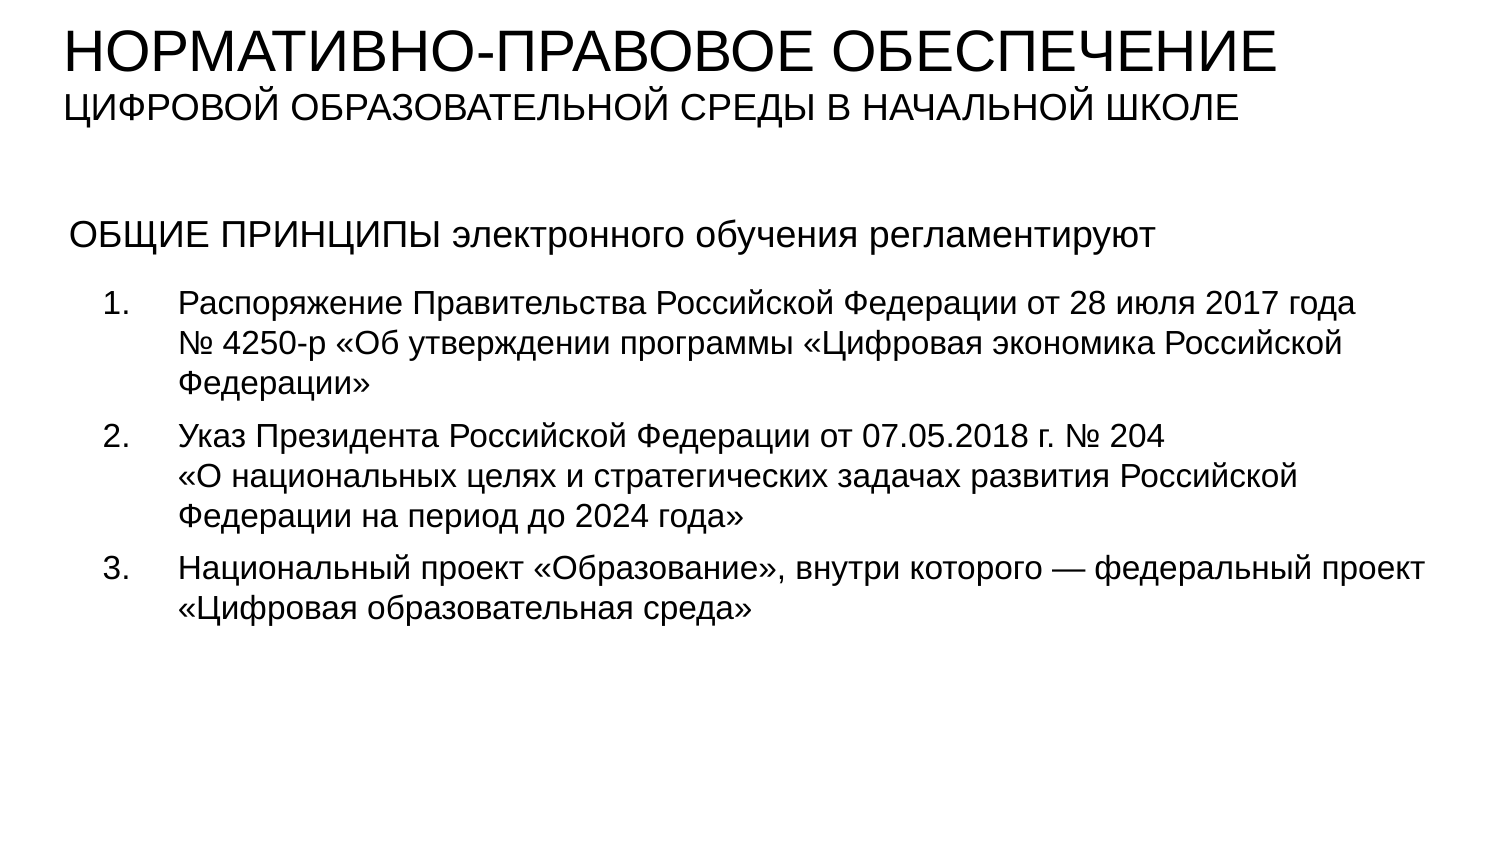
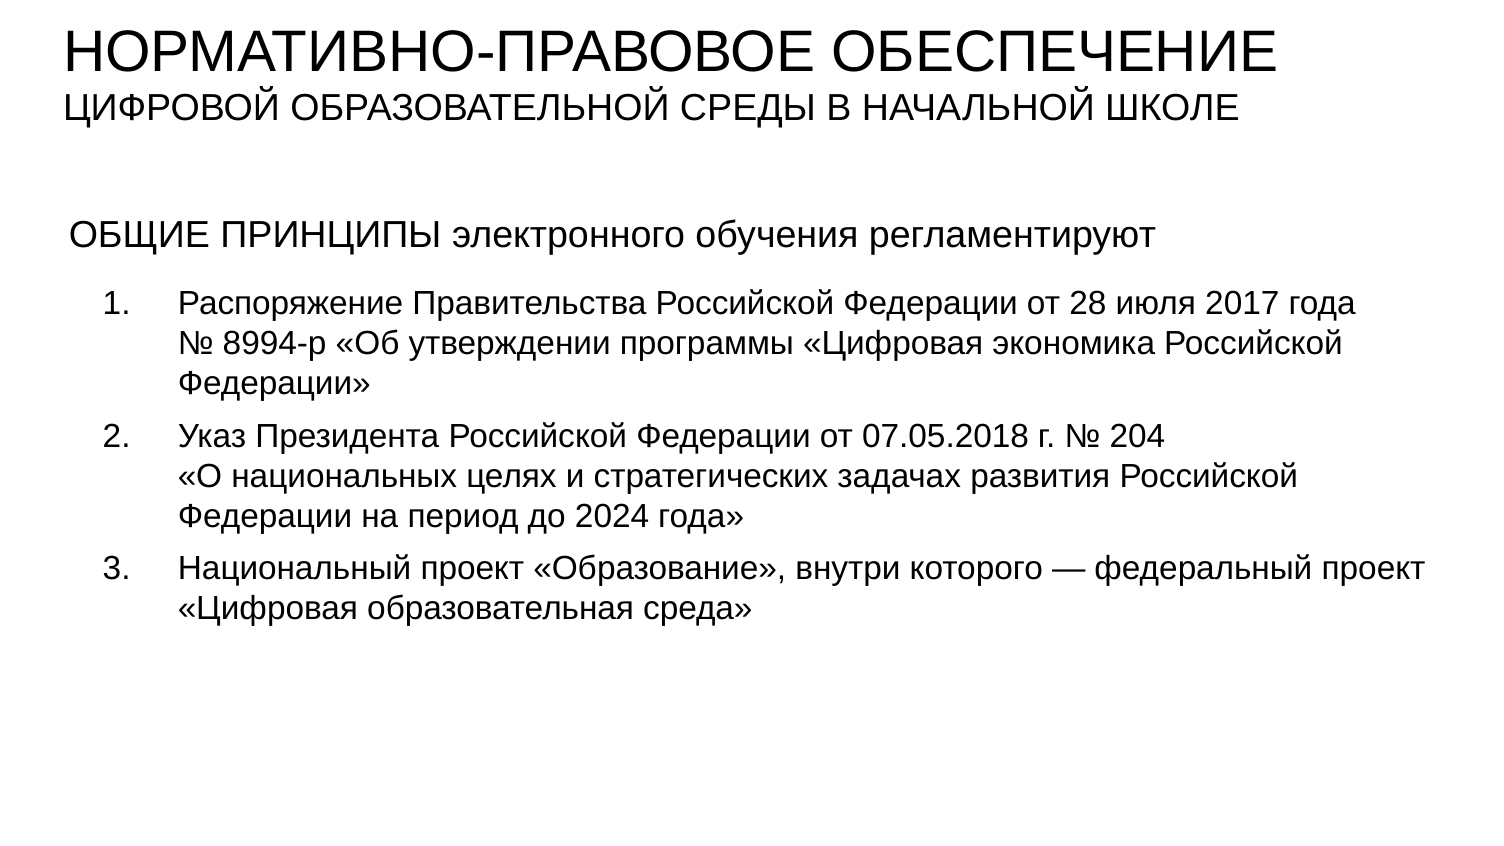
4250-р: 4250-р -> 8994-р (275, 343)
